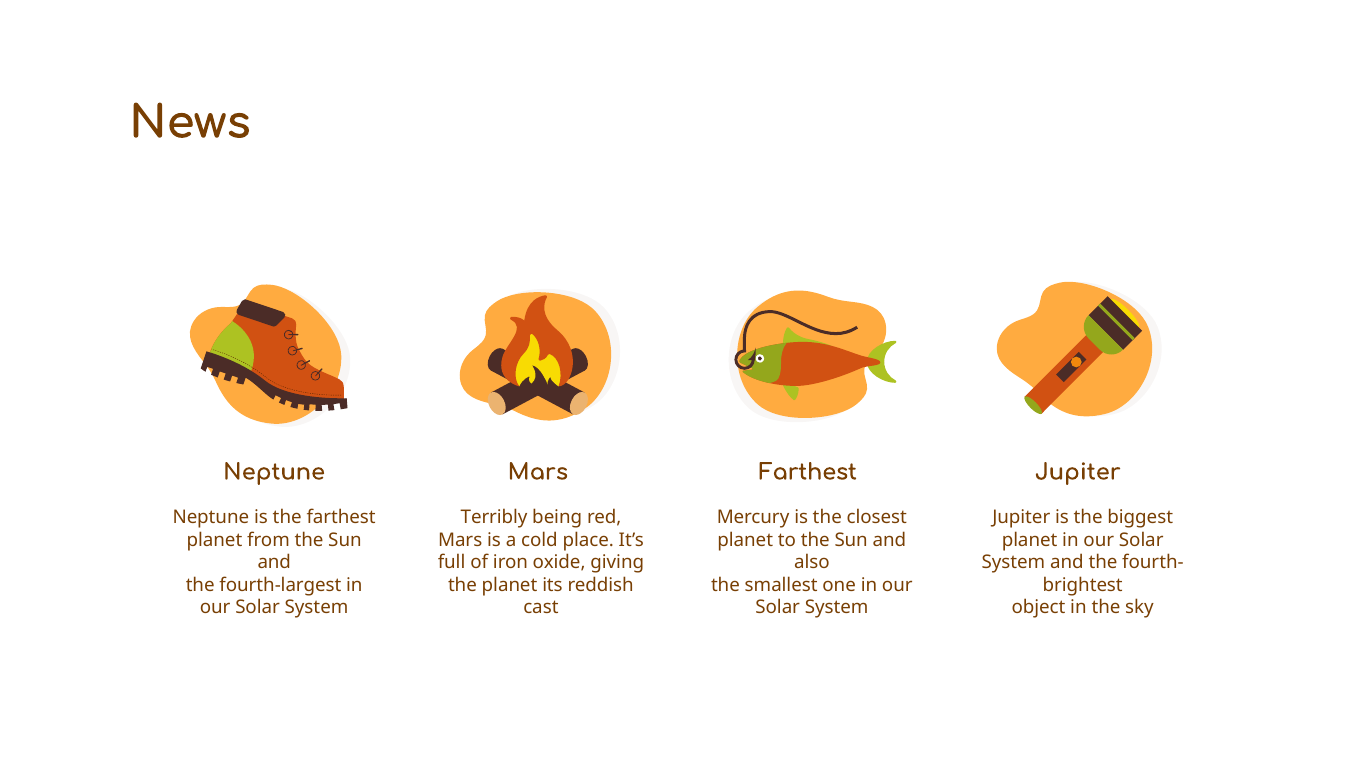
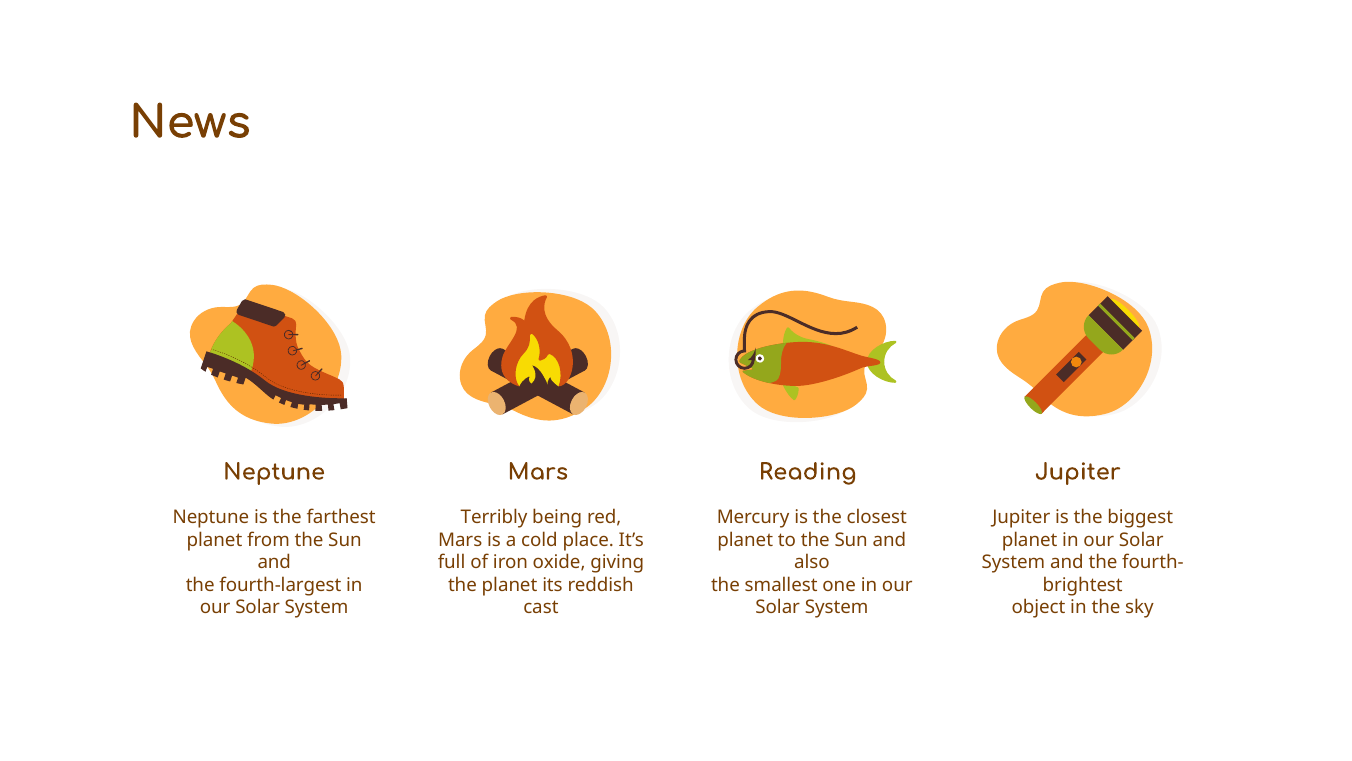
Farthest: Farthest -> Reading (808, 472)
